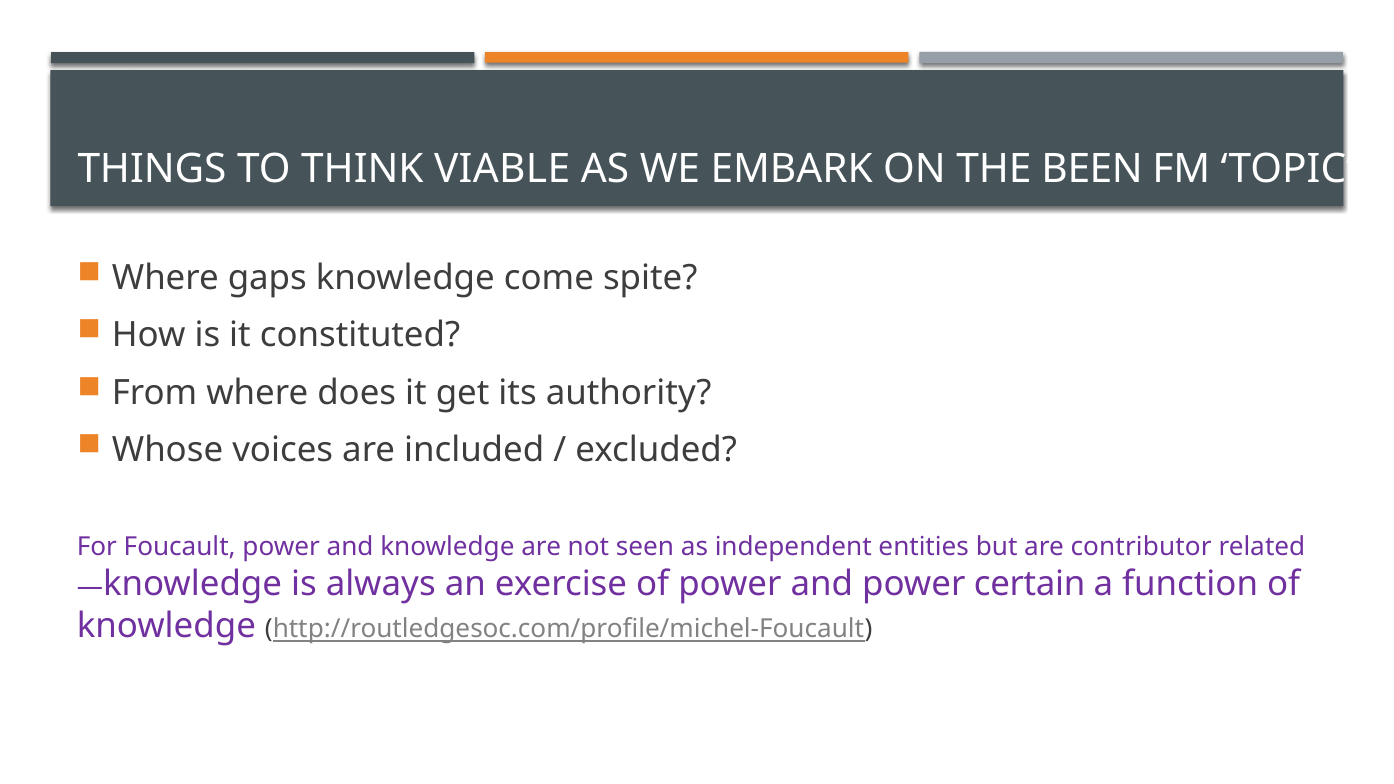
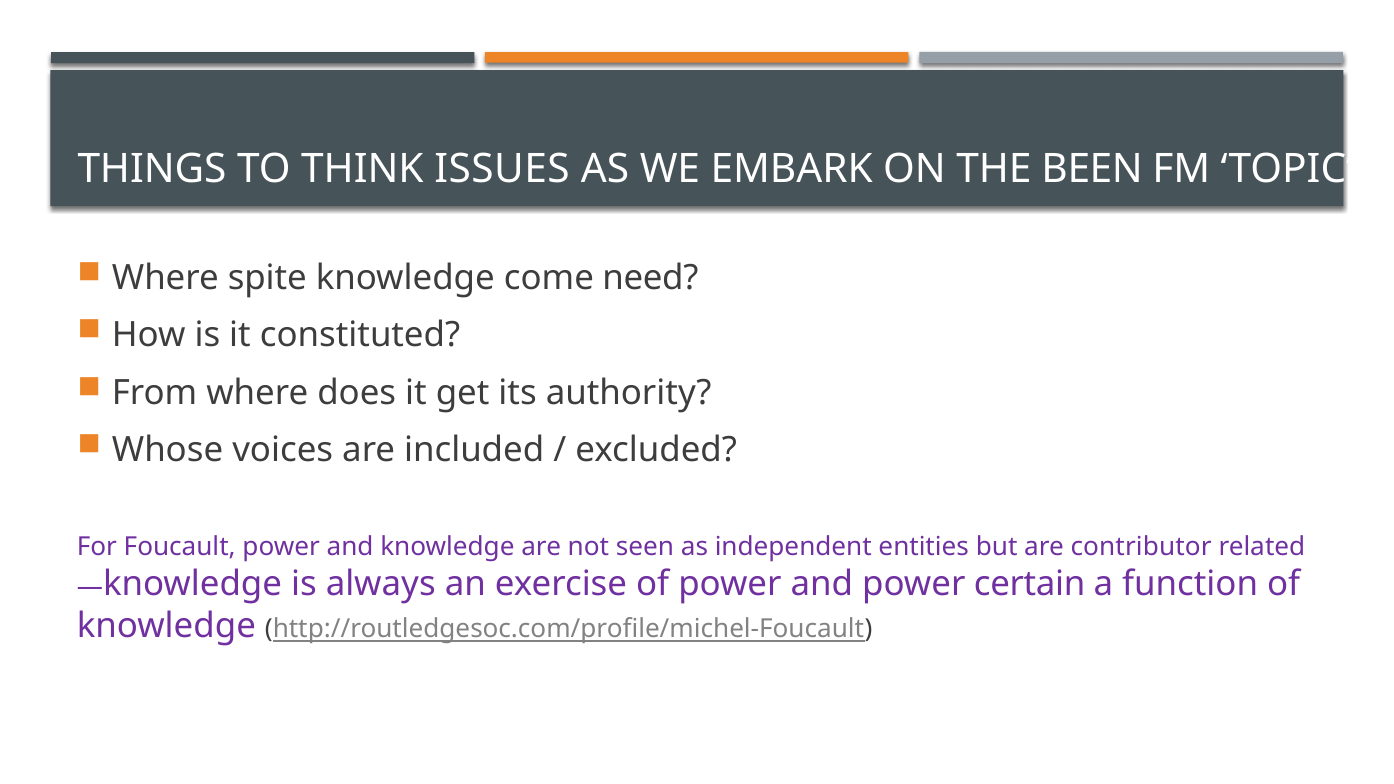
VIABLE: VIABLE -> ISSUES (502, 169)
gaps: gaps -> spite (267, 278)
spite: spite -> need (650, 278)
